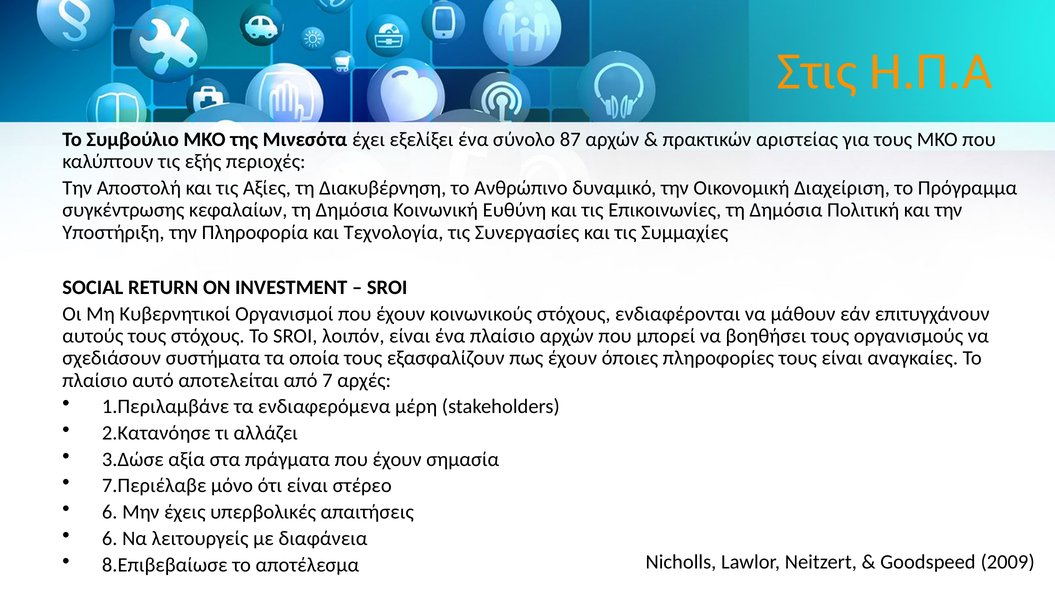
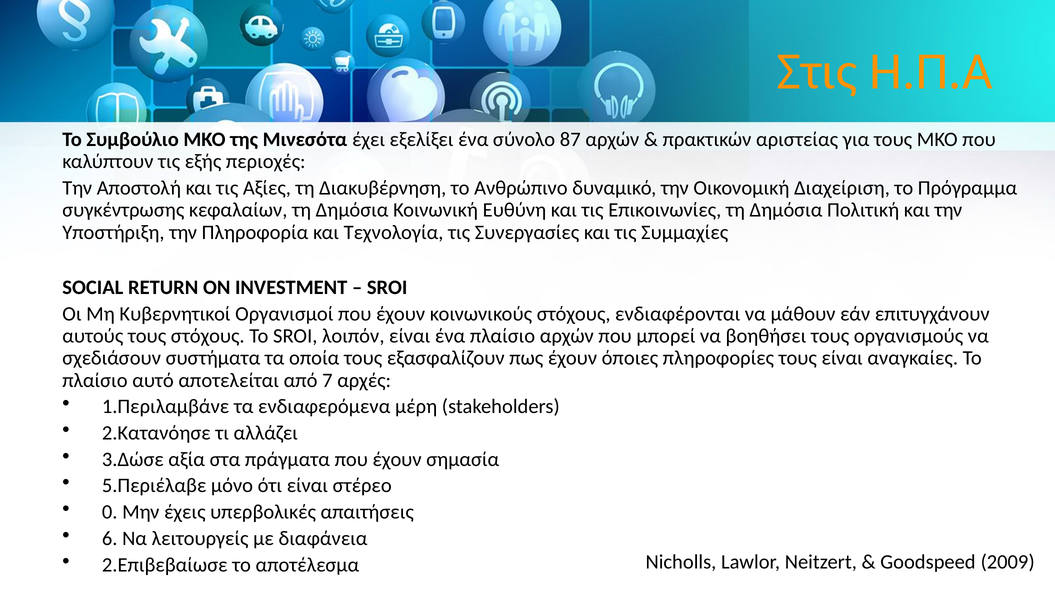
7.Περιέλαβε: 7.Περιέλαβε -> 5.Περιέλαβε (154, 486)
6: 6 -> 0 (110, 512)
8.Επιβεβαίωσε: 8.Επιβεβαίωσε -> 2.Επιβεβαίωσε (165, 565)
